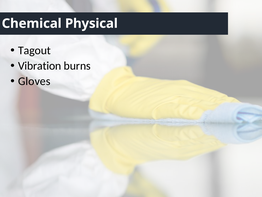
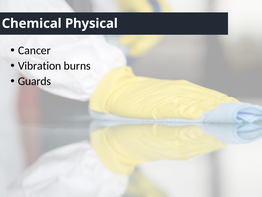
Tagout: Tagout -> Cancer (34, 50)
Gloves: Gloves -> Guards (34, 81)
